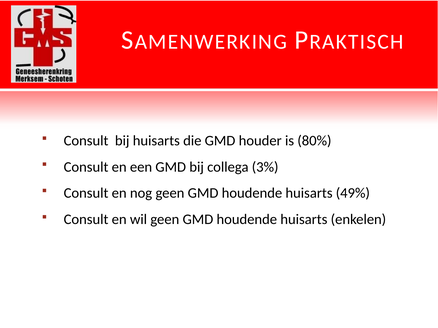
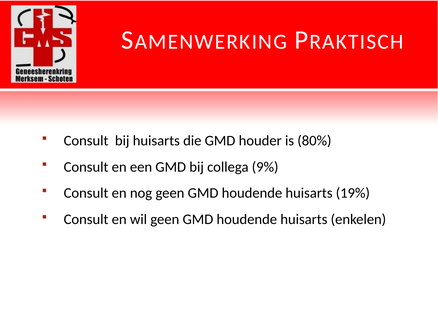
3%: 3% -> 9% (265, 167)
49%: 49% -> 19% (353, 193)
